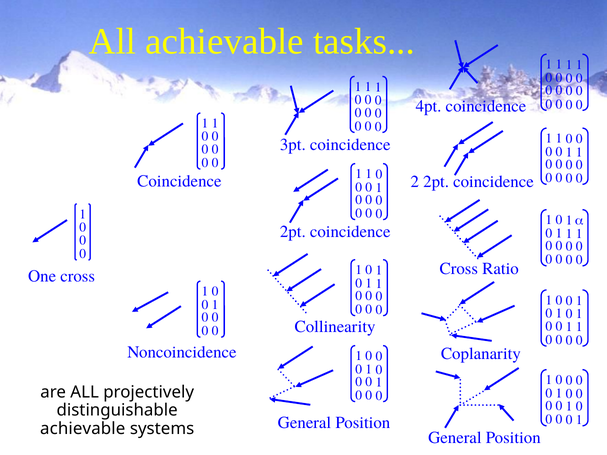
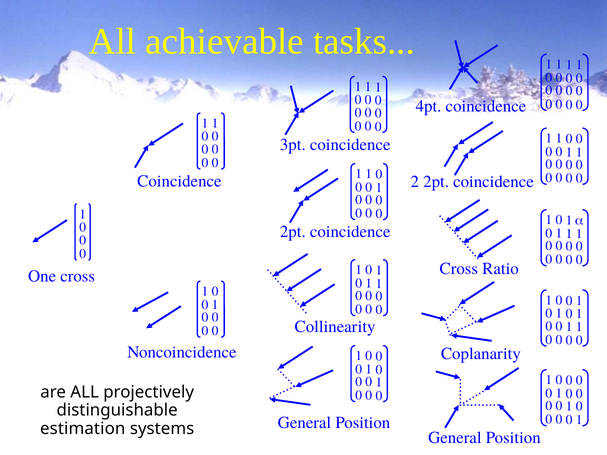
achievable: achievable -> estimation (83, 429)
